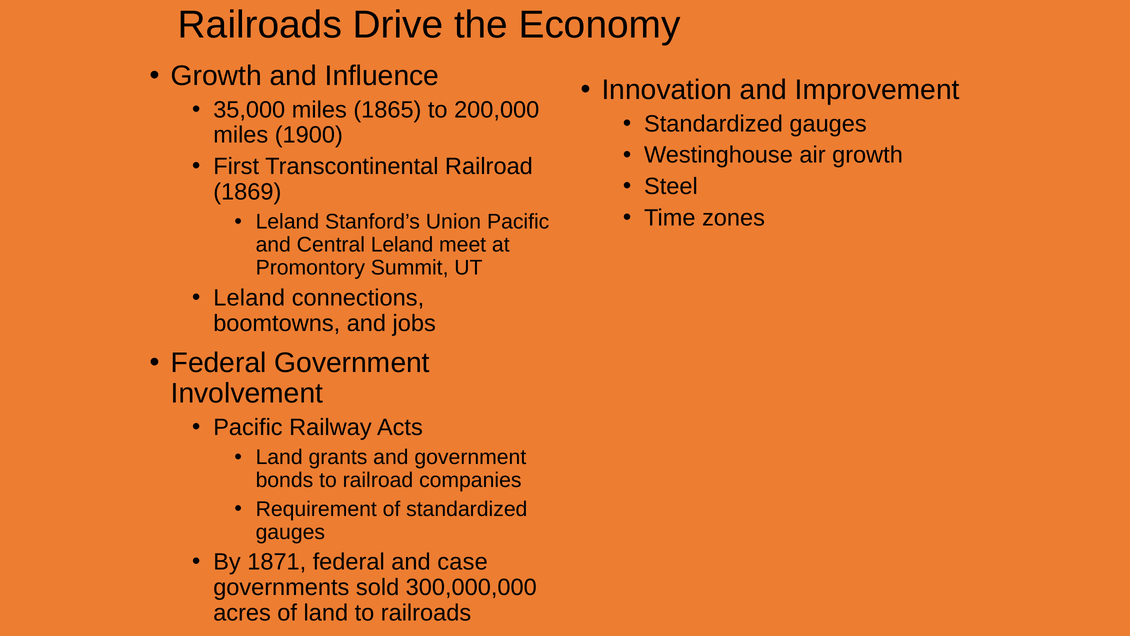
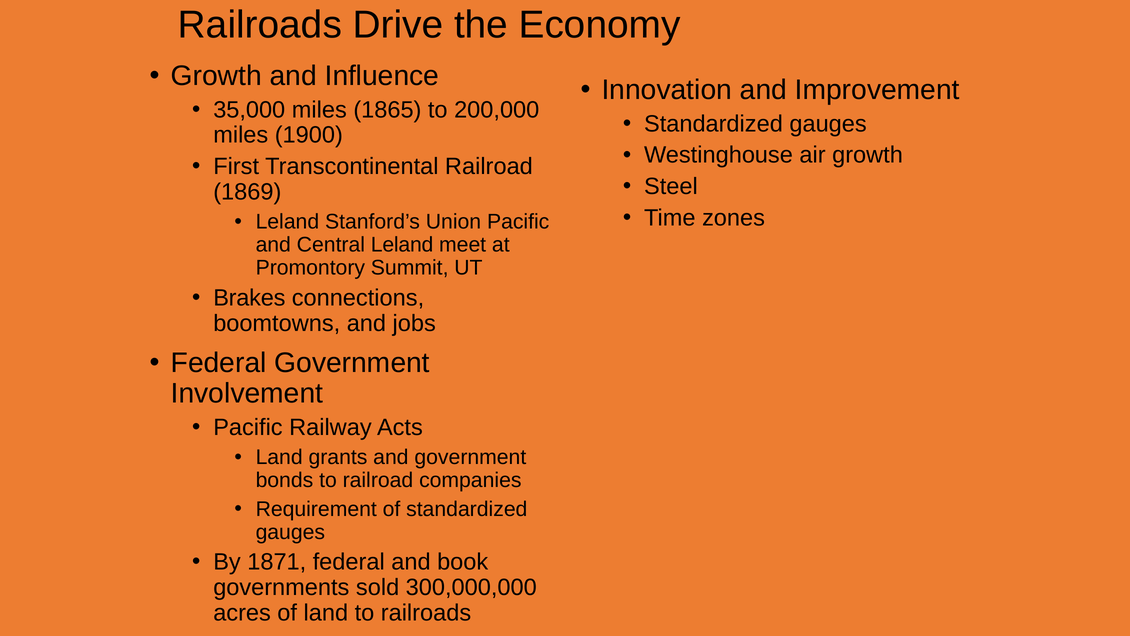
Leland: Leland -> Brakes (249, 298)
case: case -> book (463, 562)
